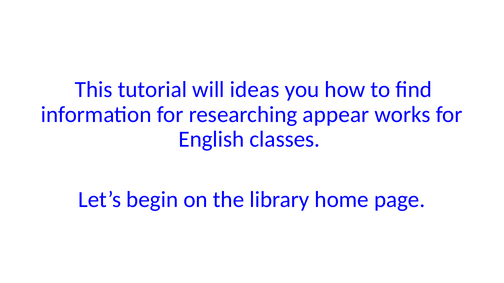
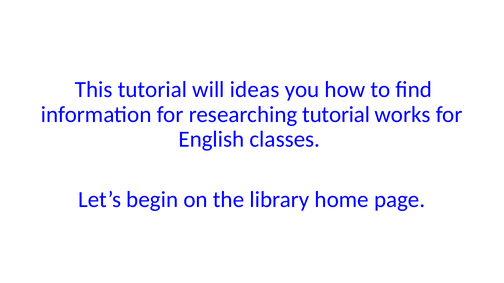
researching appear: appear -> tutorial (336, 115)
